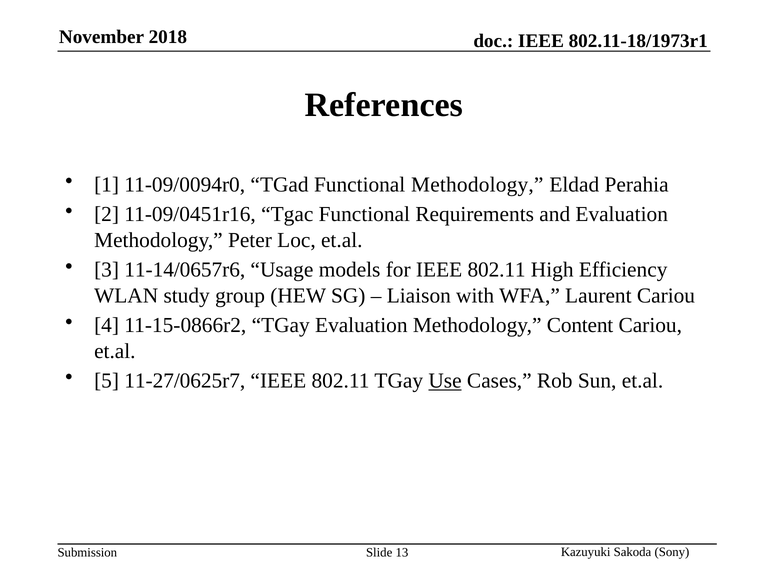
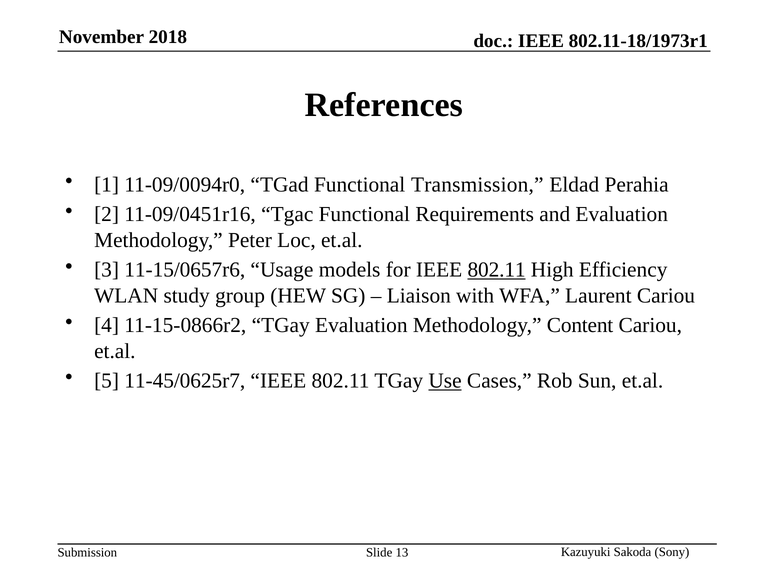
Functional Methodology: Methodology -> Transmission (477, 185)
11-14/0657r6: 11-14/0657r6 -> 11-15/0657r6 (185, 270)
802.11 underline: none -> present (497, 270)
11-27/0625r7: 11-27/0625r7 -> 11-45/0625r7 (185, 381)
